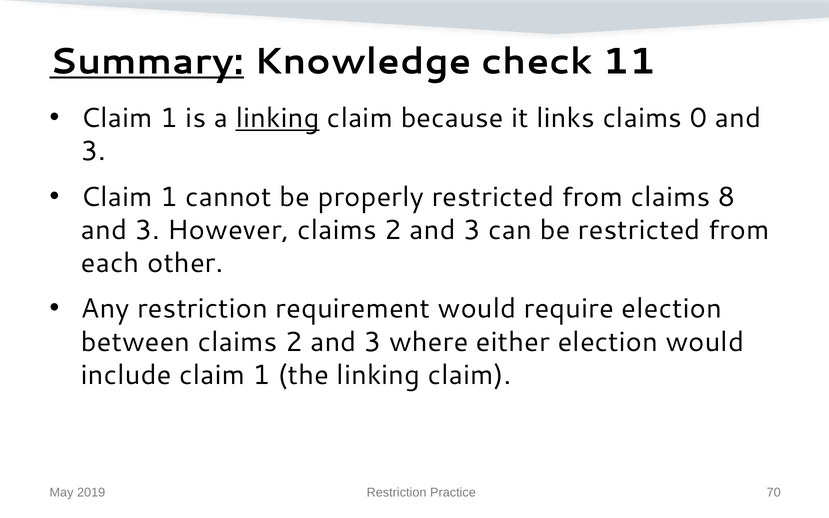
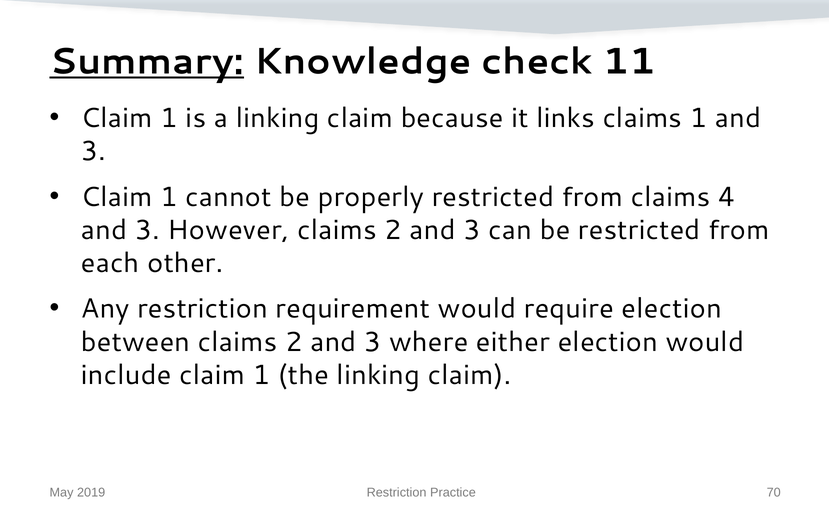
linking underline: present -> none (278, 118)
claims 0: 0 -> 1 (698, 118)
8: 8 -> 4 (727, 197)
